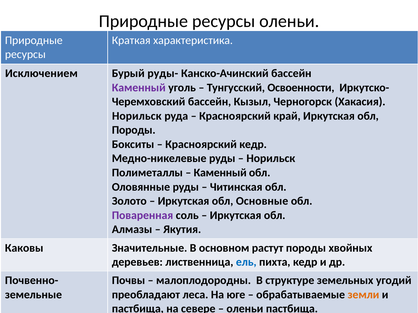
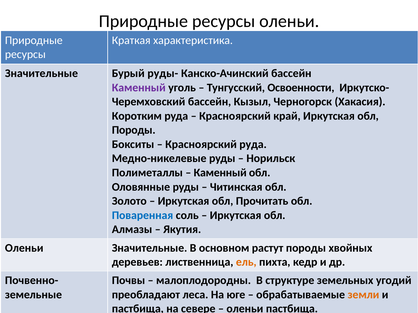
Исключением: Исключением -> Значительные (41, 73)
Норильск: Норильск -> Коротким (137, 116)
Красноярский кедр: кедр -> руда (253, 145)
Основные: Основные -> Прочитать (262, 201)
Поваренная colour: purple -> blue (143, 216)
Каковы: Каковы -> Оленьи (24, 248)
ель colour: blue -> orange (246, 262)
